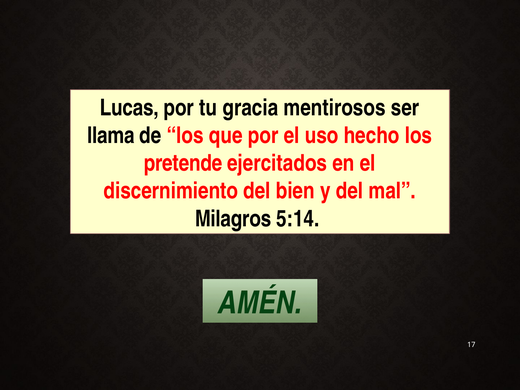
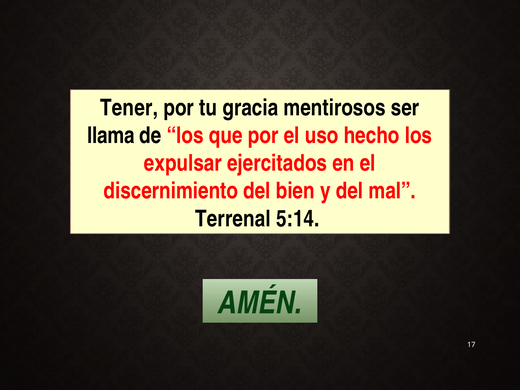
Lucas: Lucas -> Tener (129, 108)
pretende: pretende -> expulsar (183, 163)
Milagros: Milagros -> Terrenal (233, 219)
